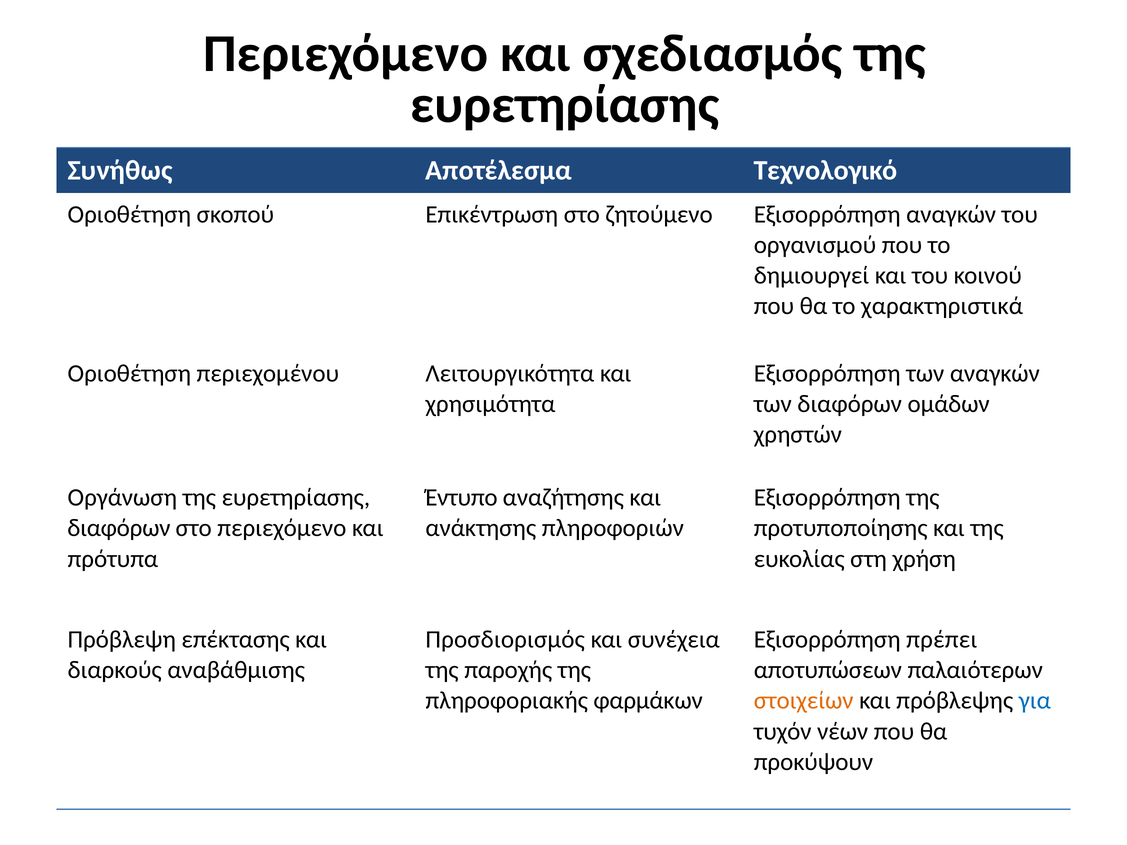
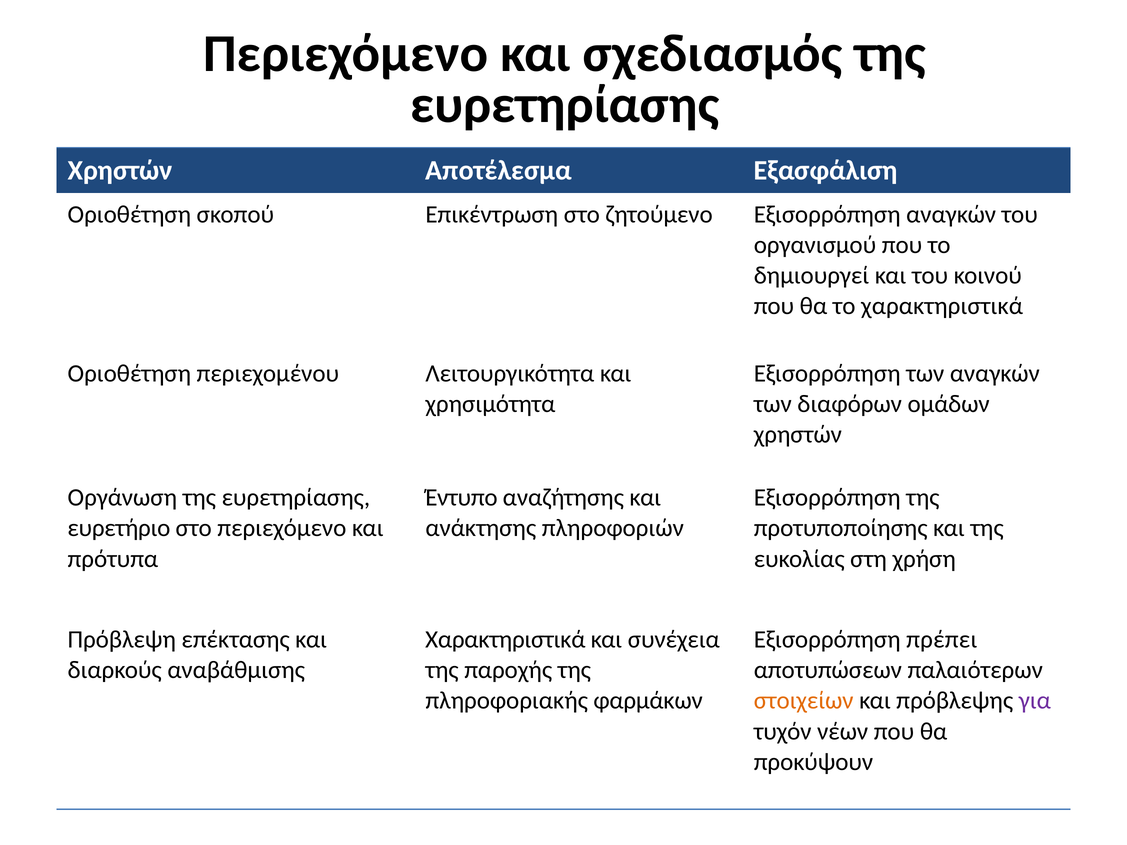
Συνήθως: Συνήθως -> Χρηστών (120, 171)
Τεχνολογικό: Τεχνολογικό -> Εξασφάλιση (826, 171)
διαφόρων: διαφόρων -> ευρετήριο (119, 528)
Προσδιορισμός: Προσδιορισμός -> Χαρακτηριστικά (505, 640)
για colour: blue -> purple (1035, 701)
